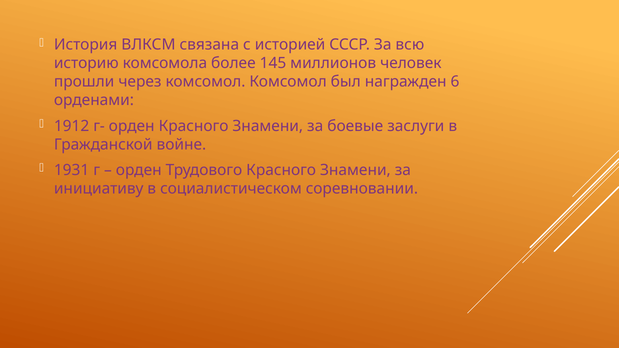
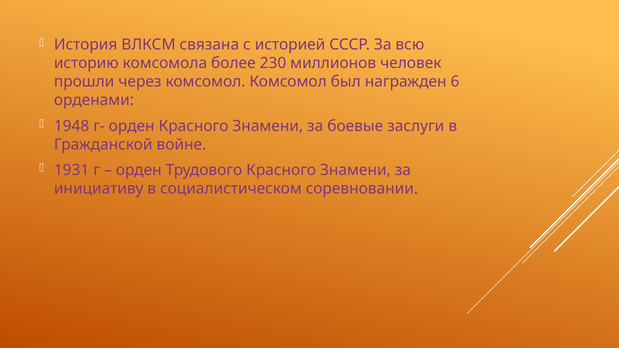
145: 145 -> 230 (273, 63)
1912: 1912 -> 1948 (72, 126)
